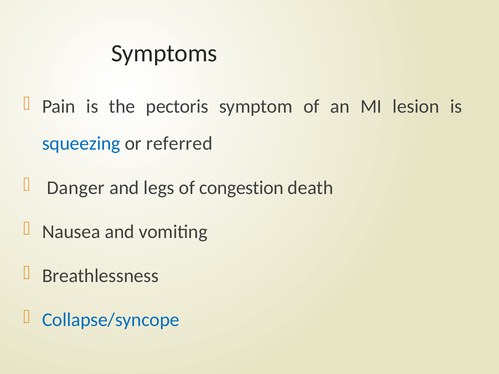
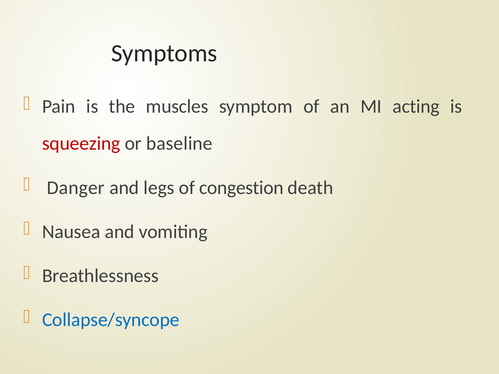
pectoris: pectoris -> muscles (177, 106)
lesion: lesion -> acting (416, 106)
squeezing colour: blue -> red (81, 144)
referred: referred -> baseline (179, 144)
